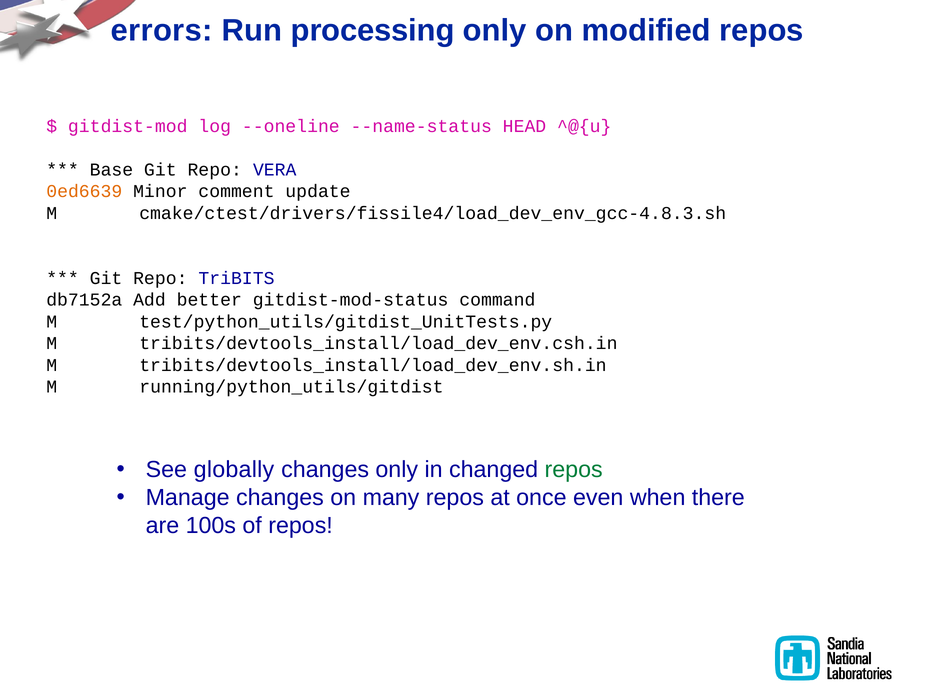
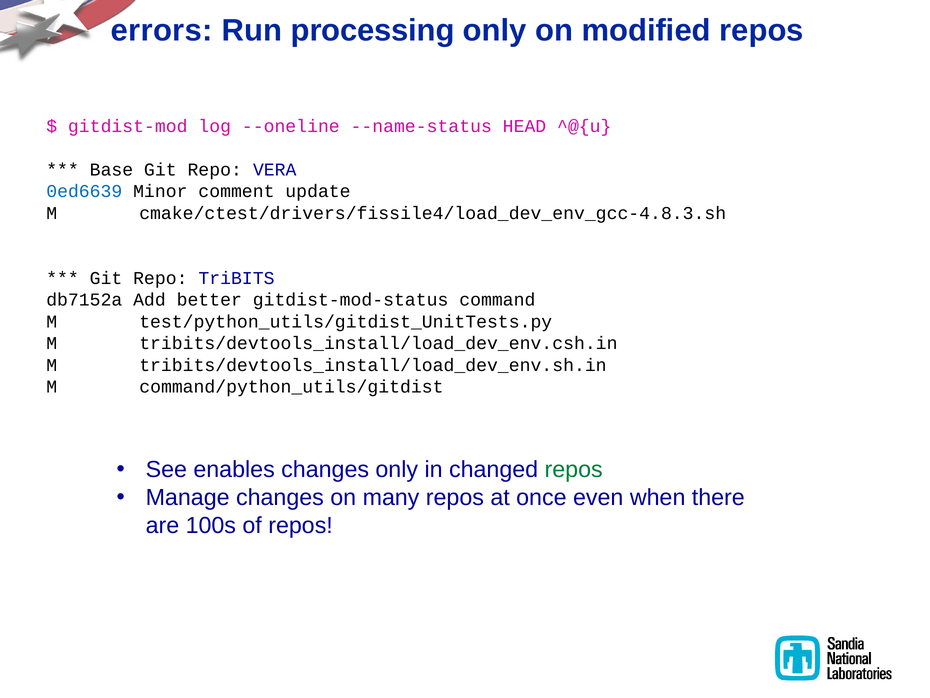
0ed6639 colour: orange -> blue (84, 191)
running/python_utils/gitdist: running/python_utils/gitdist -> command/python_utils/gitdist (291, 387)
globally: globally -> enables (234, 469)
